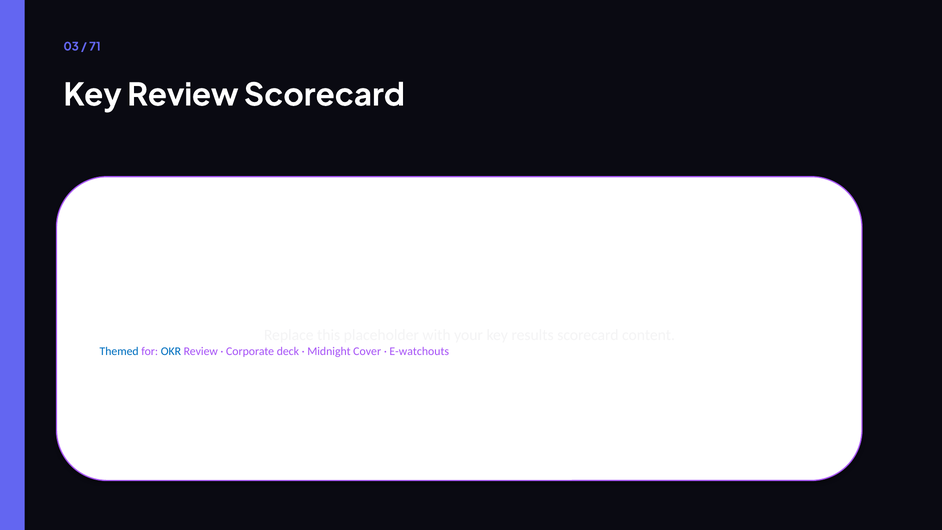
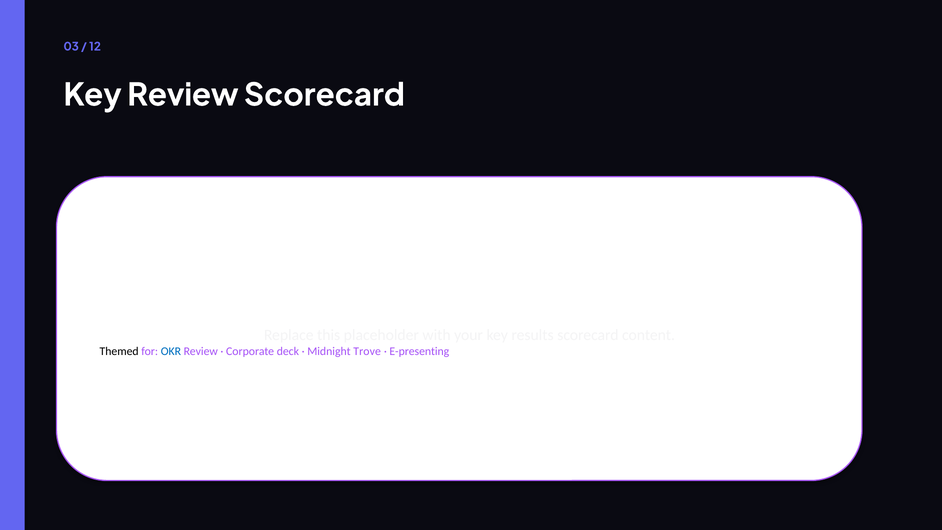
71: 71 -> 12 (95, 47)
Themed colour: blue -> black (119, 351)
Cover: Cover -> Trove (367, 351)
E-watchouts: E-watchouts -> E-presenting (419, 351)
